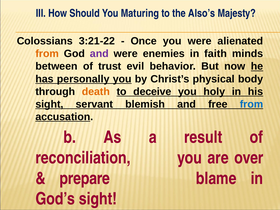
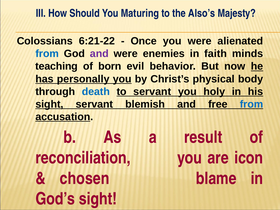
3:21-22: 3:21-22 -> 6:21-22 (97, 41)
from colour: orange -> blue (47, 54)
between: between -> teaching (57, 66)
trust: trust -> born (110, 66)
death colour: orange -> blue (96, 92)
to deceive: deceive -> servant (152, 92)
over: over -> icon (249, 158)
prepare: prepare -> chosen (85, 178)
